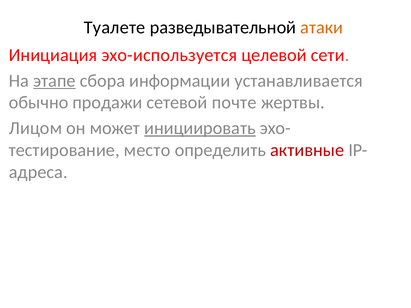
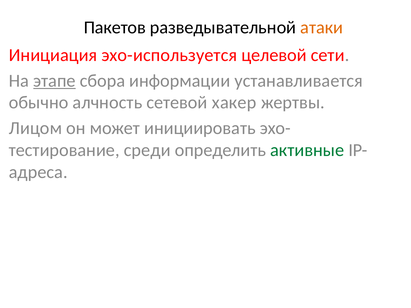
Туалете: Туалете -> Пакетов (115, 28)
продажи: продажи -> алчность (107, 103)
почте: почте -> хакер (234, 103)
инициировать underline: present -> none (200, 128)
место: место -> среди (147, 150)
активные colour: red -> green (307, 150)
